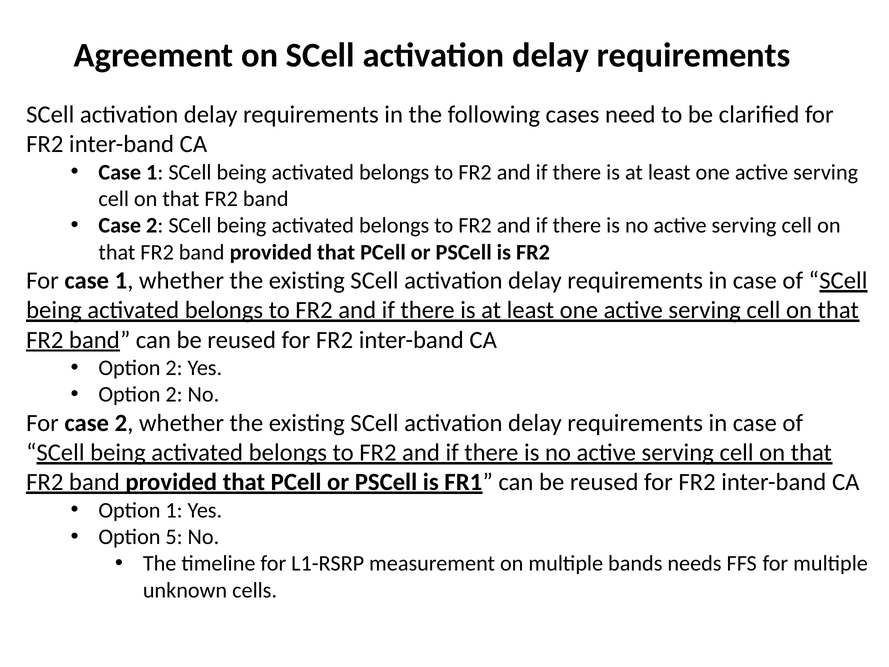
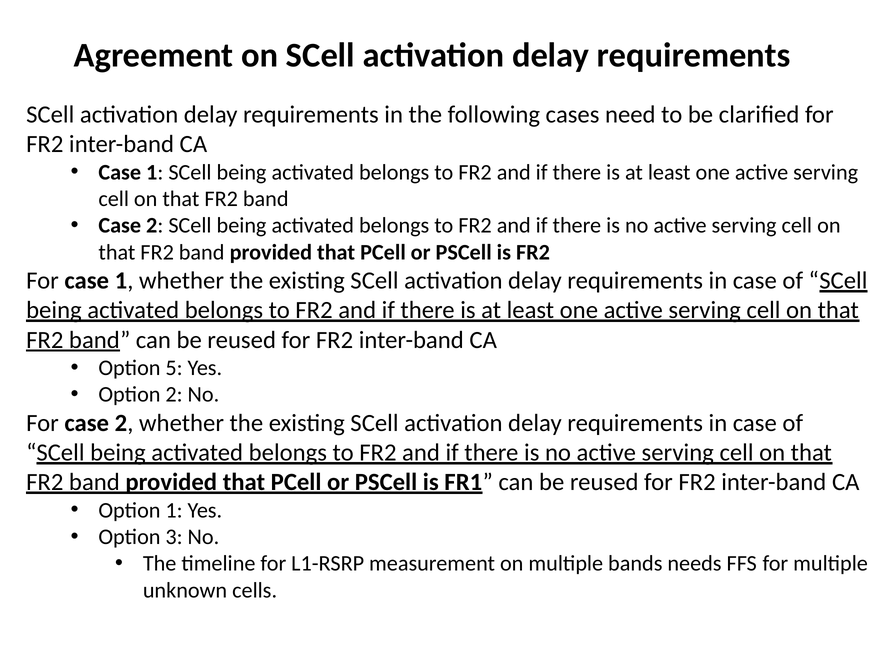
2: 2 -> 5 (174, 368)
5: 5 -> 3 (174, 537)
